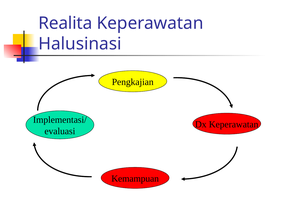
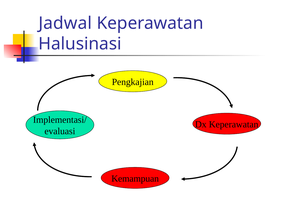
Realita: Realita -> Jadwal (65, 23)
